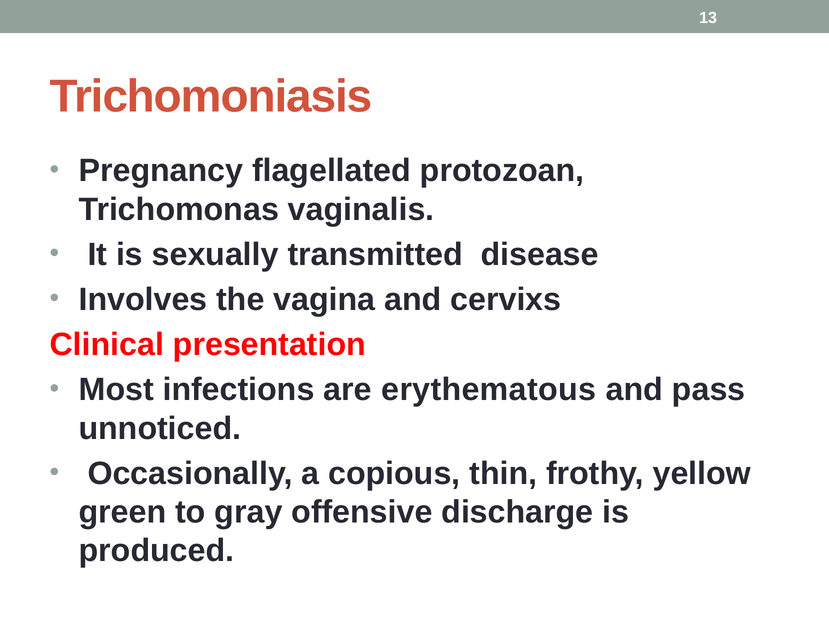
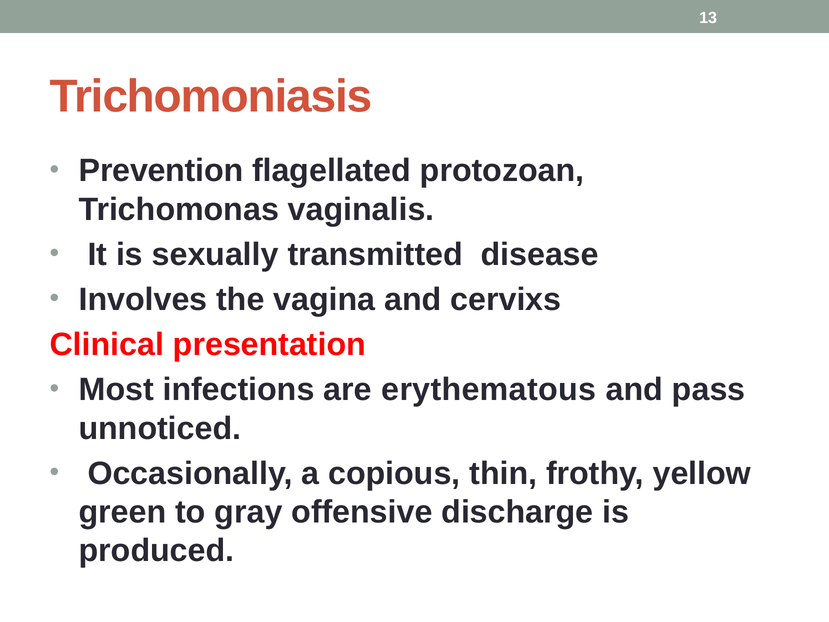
Pregnancy: Pregnancy -> Prevention (161, 171)
